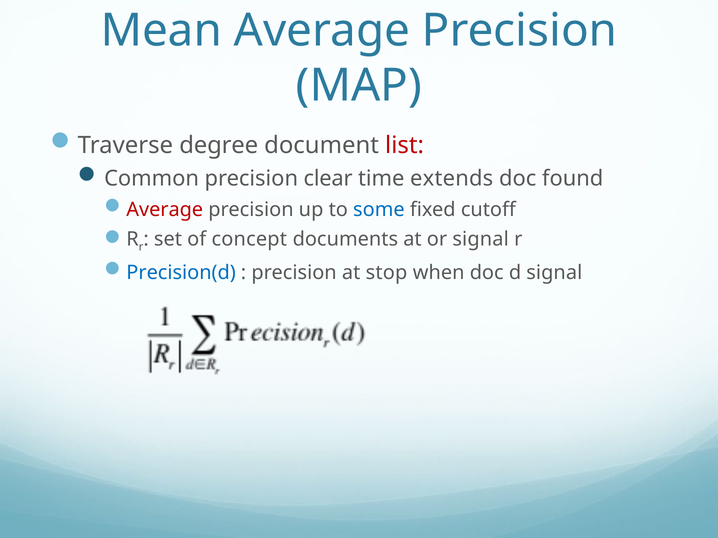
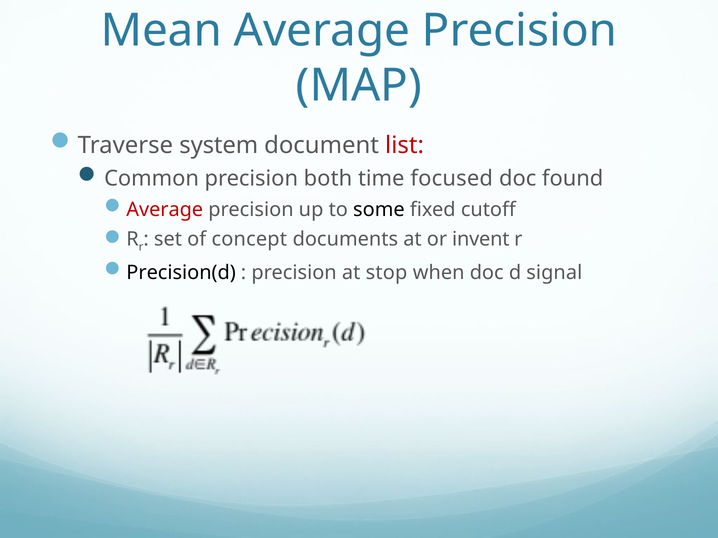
degree: degree -> system (219, 145)
clear: clear -> both (328, 179)
extends: extends -> focused (452, 179)
some colour: blue -> black (379, 210)
or signal: signal -> invent (481, 240)
Precision(d colour: blue -> black (181, 273)
